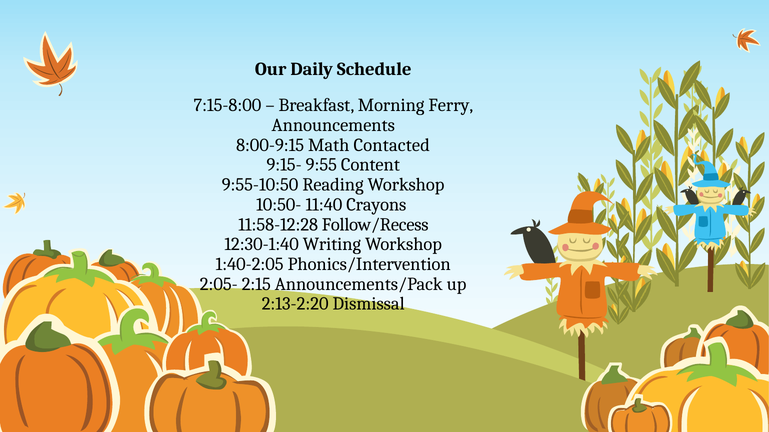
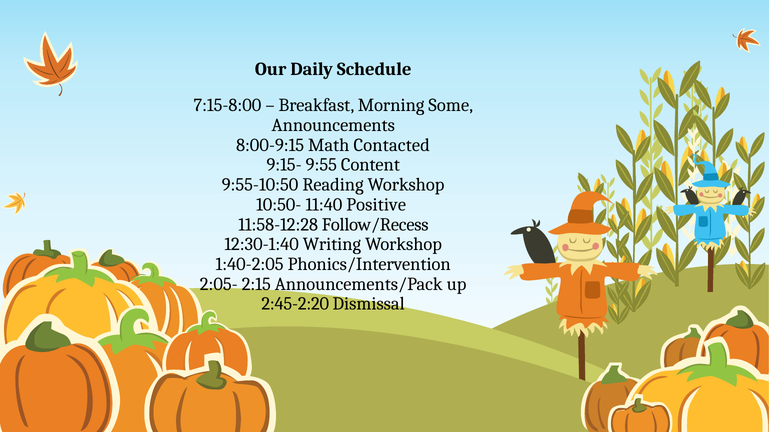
Ferry: Ferry -> Some (451, 105)
Crayons: Crayons -> Positive (376, 205)
2:13-2:20: 2:13-2:20 -> 2:45-2:20 (295, 304)
